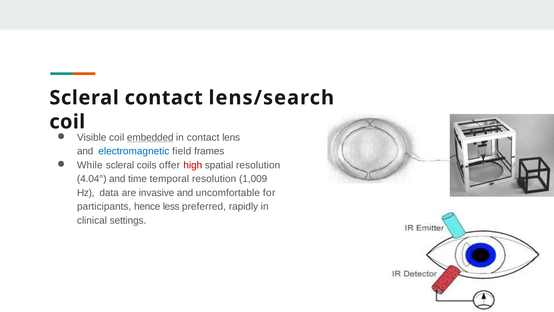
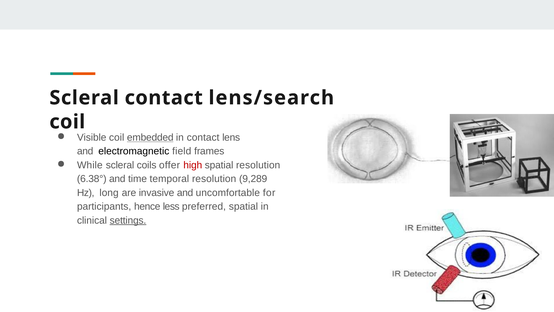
electromagnetic colour: blue -> black (134, 151)
4.04°: 4.04° -> 6.38° (92, 179)
1,009: 1,009 -> 9,289 (253, 179)
data: data -> long (109, 193)
preferred rapidly: rapidly -> spatial (243, 206)
settings underline: none -> present (128, 220)
